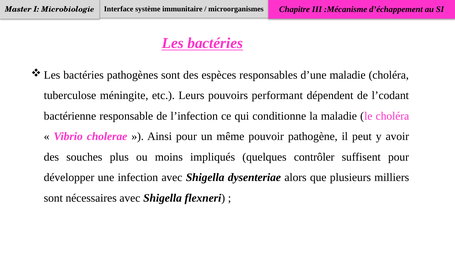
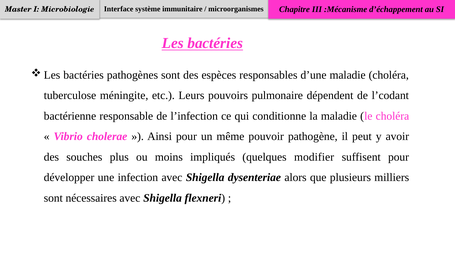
performant: performant -> pulmonaire (277, 96)
contrôler: contrôler -> modifier (314, 157)
